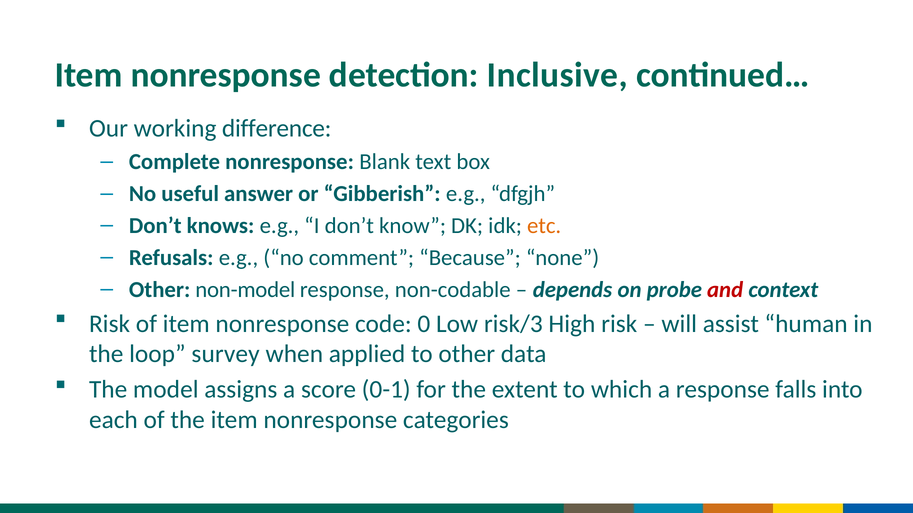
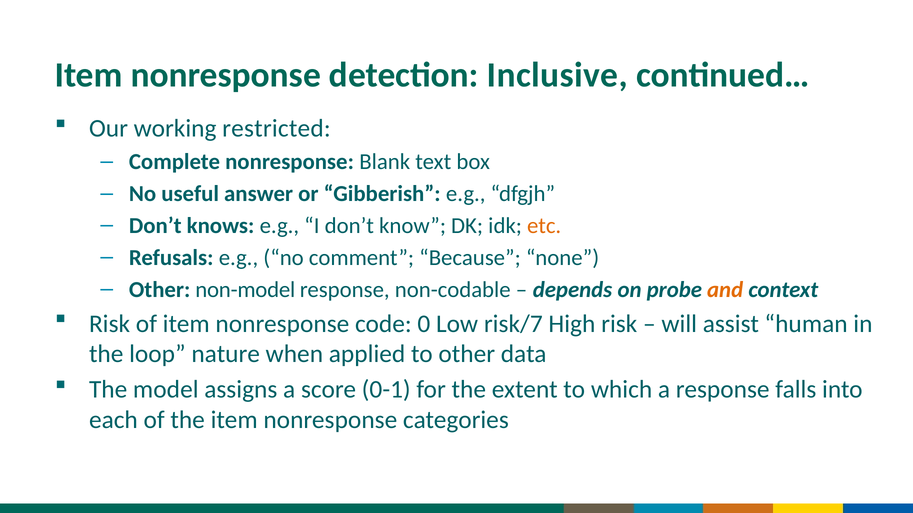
difference: difference -> restricted (276, 129)
and colour: red -> orange (725, 290)
risk/3: risk/3 -> risk/7 (513, 324)
survey: survey -> nature (226, 354)
